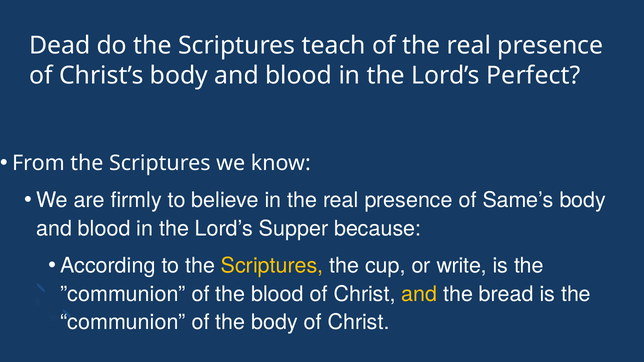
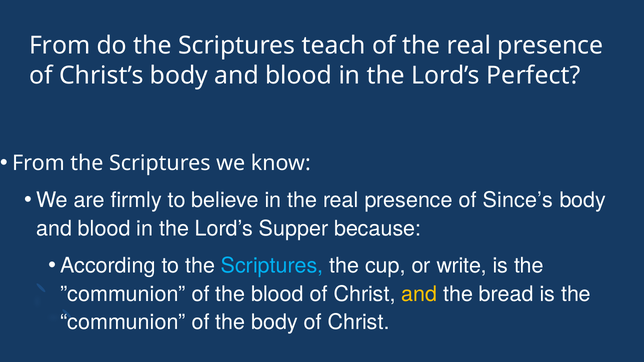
Dead: Dead -> From (60, 46)
Same’s: Same’s -> Since’s (518, 201)
Scriptures colour: yellow -> light blue (272, 266)
